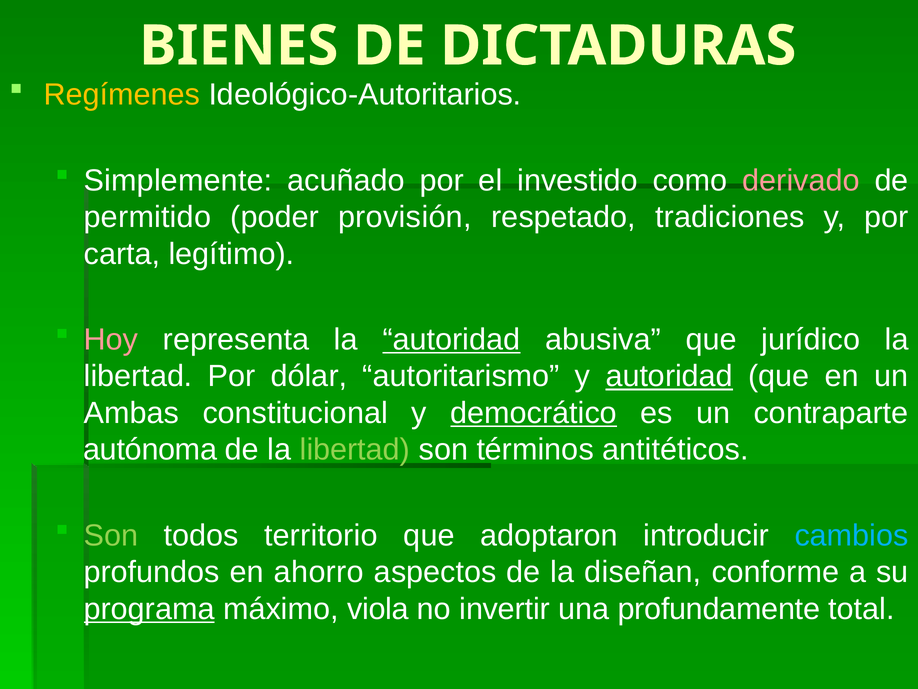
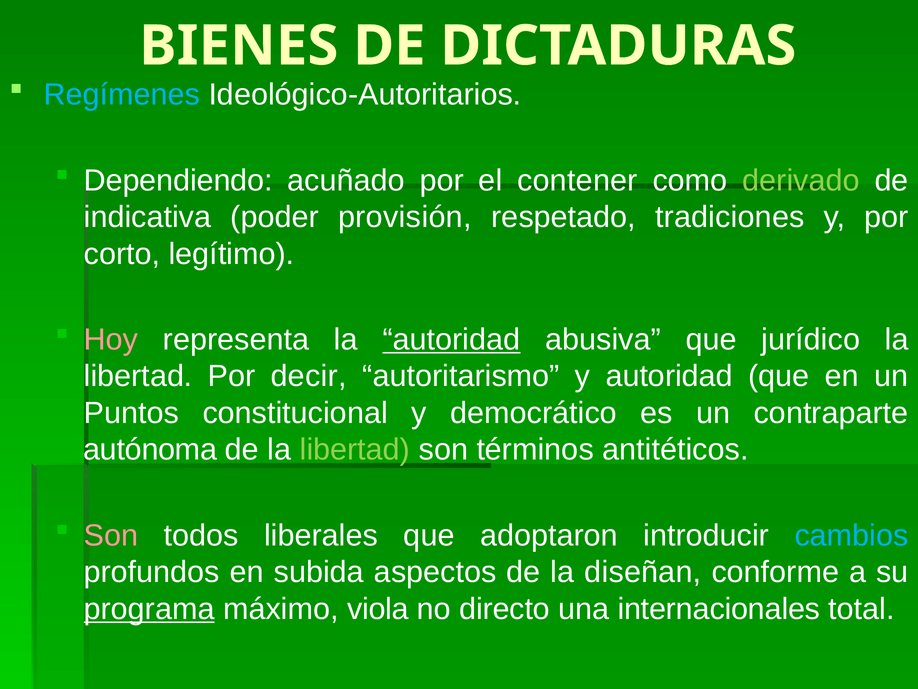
Regímenes colour: yellow -> light blue (122, 95)
Simplemente: Simplemente -> Dependiendo (178, 180)
investido: investido -> contener (577, 180)
derivado colour: pink -> light green (801, 180)
permitido: permitido -> indicativa (148, 217)
carta: carta -> corto (122, 254)
dólar: dólar -> decir (309, 376)
autoridad underline: present -> none (669, 376)
Ambas: Ambas -> Puntos (131, 413)
democrático underline: present -> none (534, 413)
Son colour: light green -> pink (111, 535)
territorio: territorio -> liberales (321, 535)
ahorro: ahorro -> subida (319, 572)
invertir: invertir -> directo (505, 609)
profundamente: profundamente -> internacionales (719, 609)
